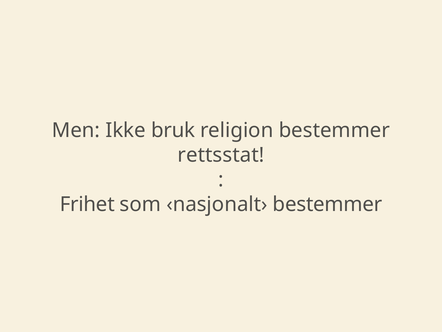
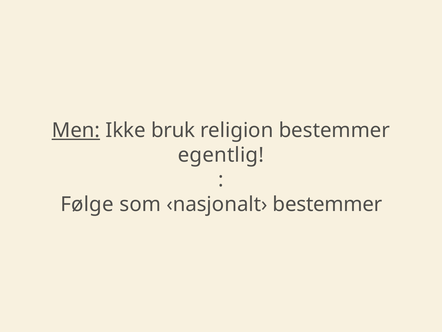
Men underline: none -> present (76, 130)
rettsstat: rettsstat -> egentlig (221, 155)
Frihet: Frihet -> Følge (87, 204)
